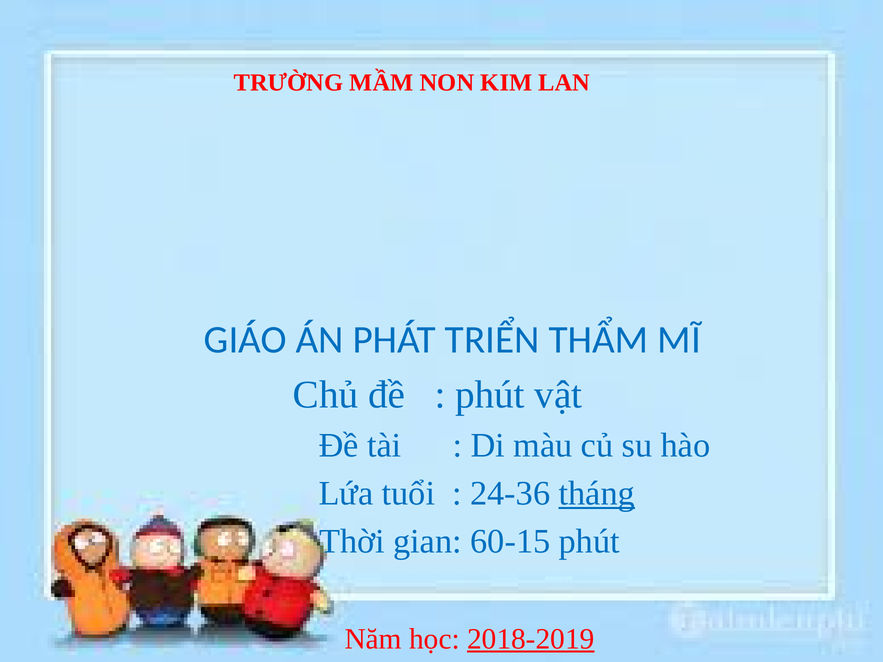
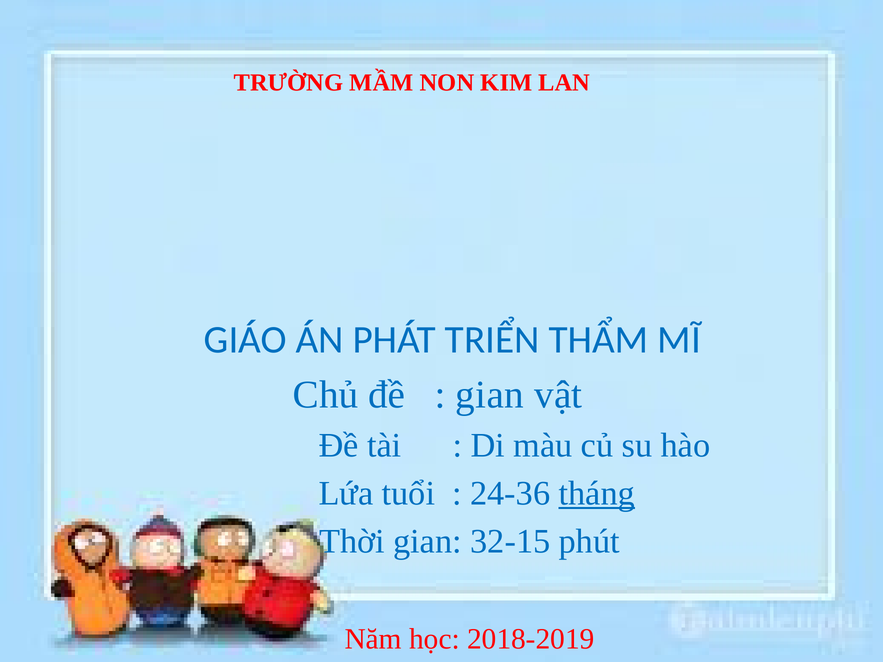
phút: phút -> gian (490, 395)
60-15: 60-15 -> 32-15 (510, 541)
2018-2019 underline: present -> none (531, 639)
